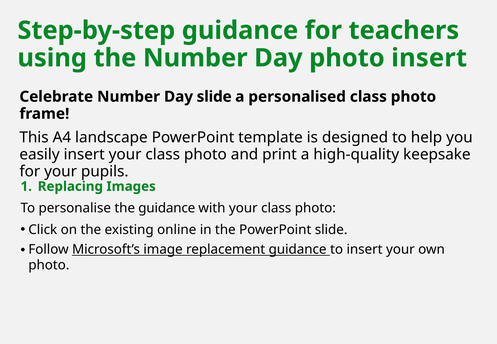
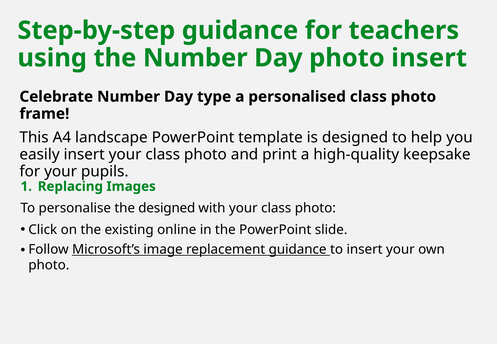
Day slide: slide -> type (214, 97)
the guidance: guidance -> designed (167, 208)
